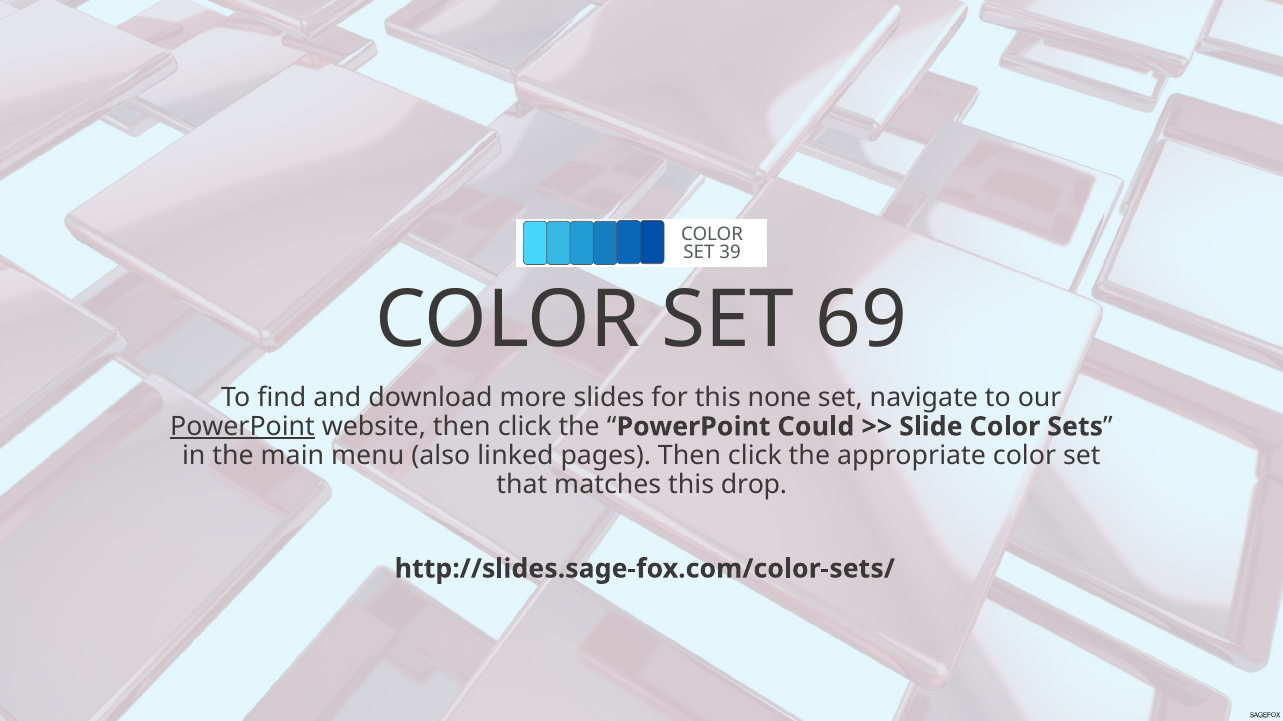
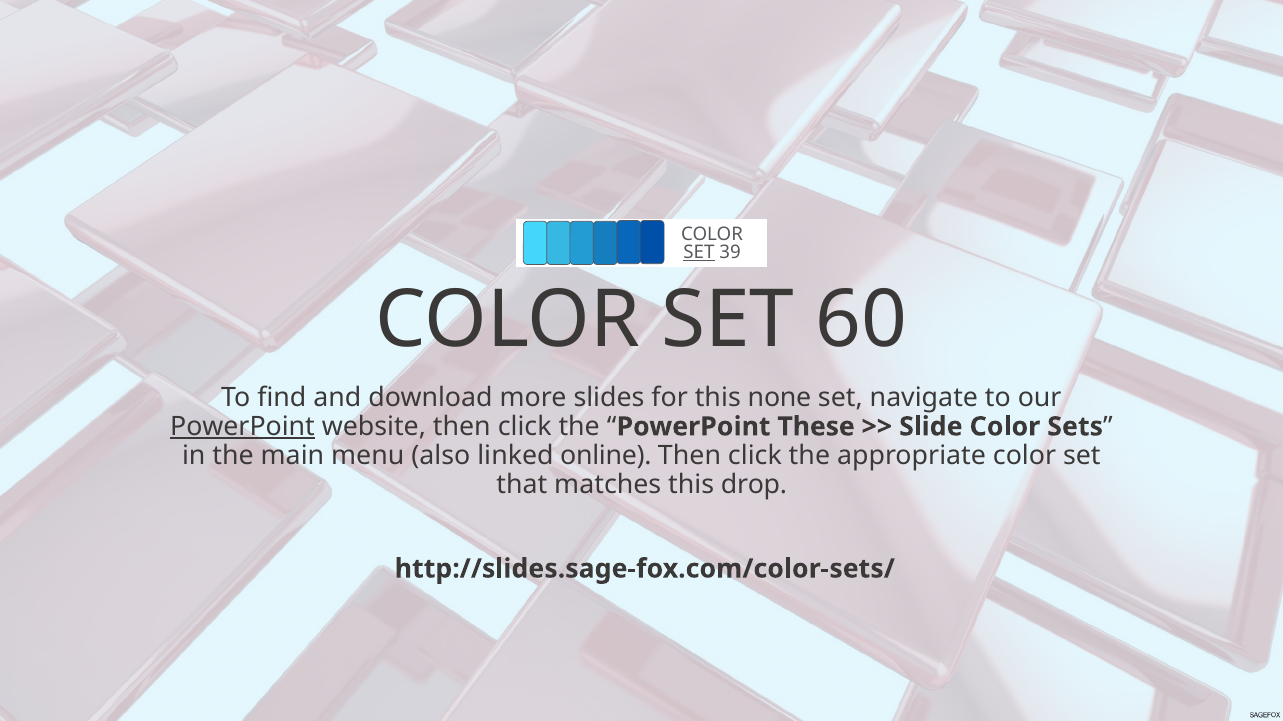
SET underline: none -> present (699, 253)
69: 69 -> 60 (861, 321)
Could: Could -> These (816, 427)
pages: pages -> online (606, 456)
